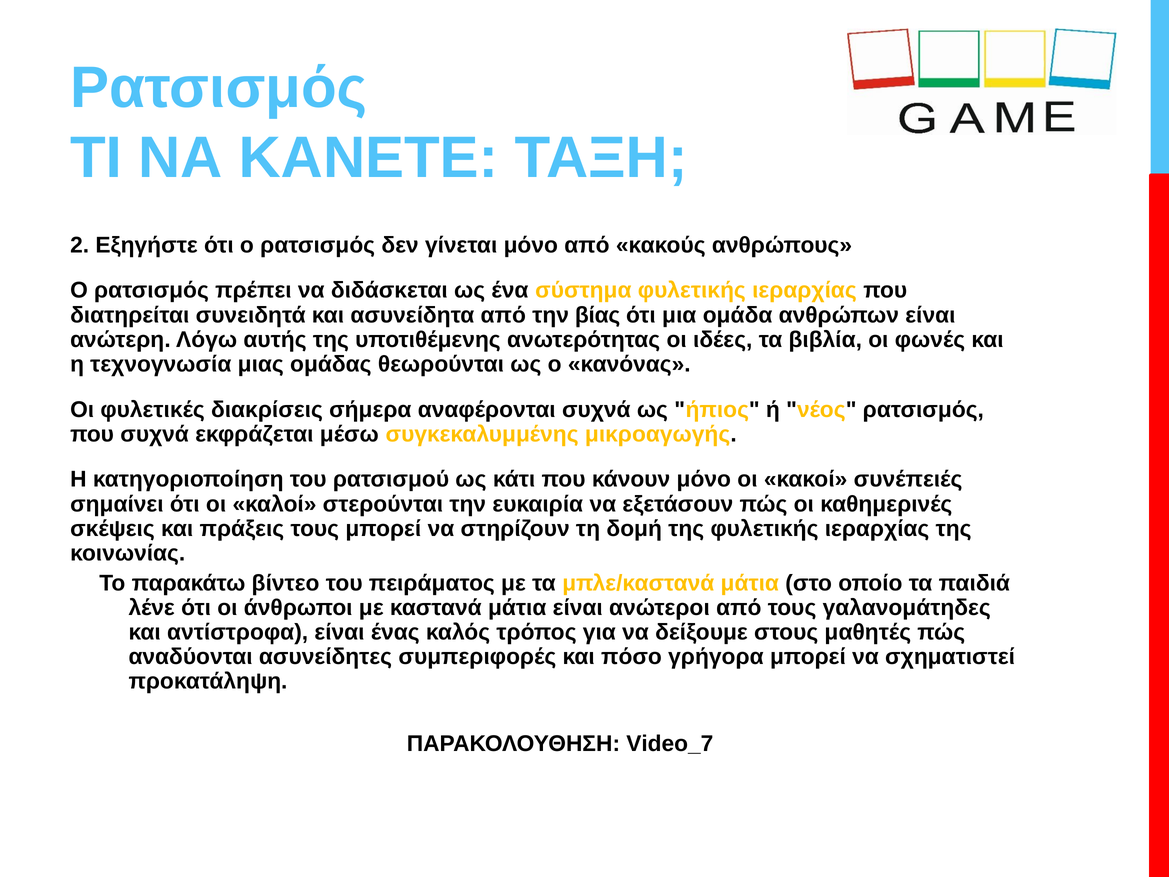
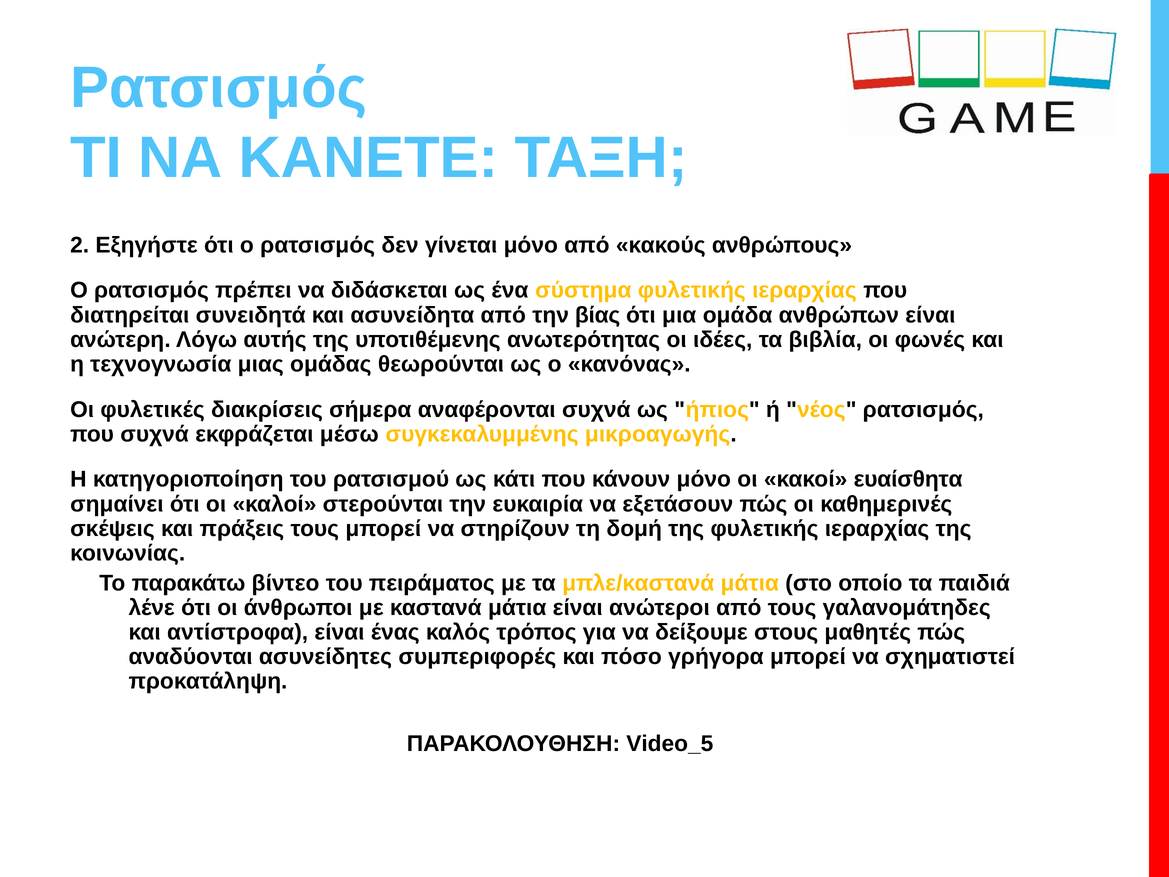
συνέπειές: συνέπειές -> ευαίσθητα (908, 479)
Video_7: Video_7 -> Video_5 (670, 744)
